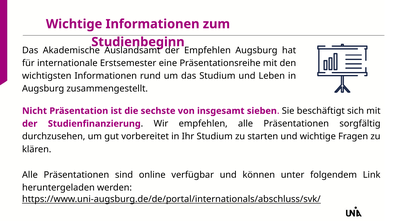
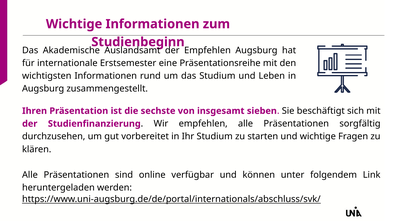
Nicht: Nicht -> Ihren (35, 111)
